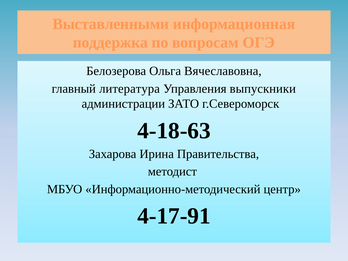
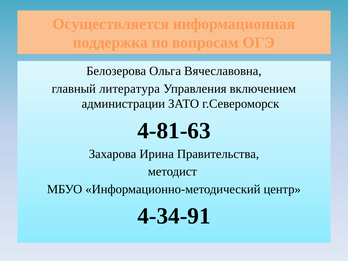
Выставленными: Выставленными -> Осуществляется (111, 24)
выпускники: выпускники -> включением (263, 89)
4-18-63: 4-18-63 -> 4-81-63 (174, 131)
4-17-91: 4-17-91 -> 4-34-91 (174, 216)
